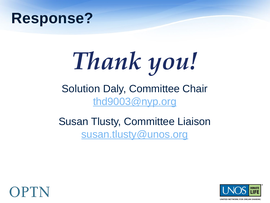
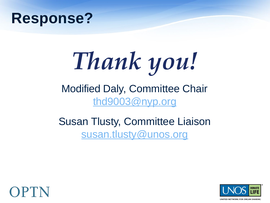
Solution: Solution -> Modified (81, 89)
